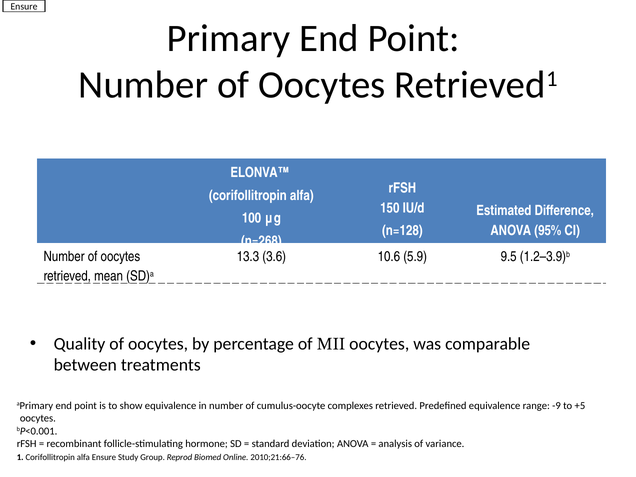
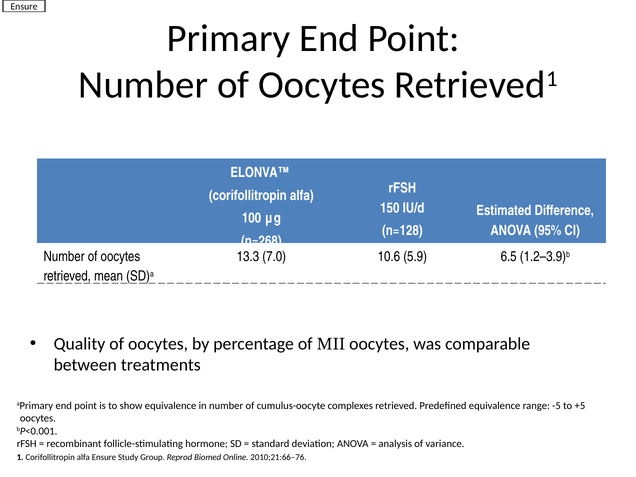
3.6: 3.6 -> 7.0 (274, 257)
9.5: 9.5 -> 6.5 (509, 257)
-9: -9 -> -5 (557, 406)
